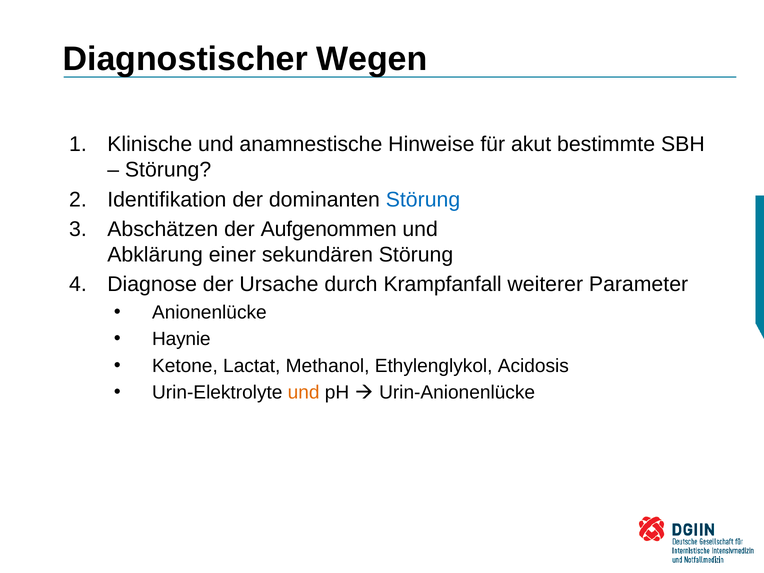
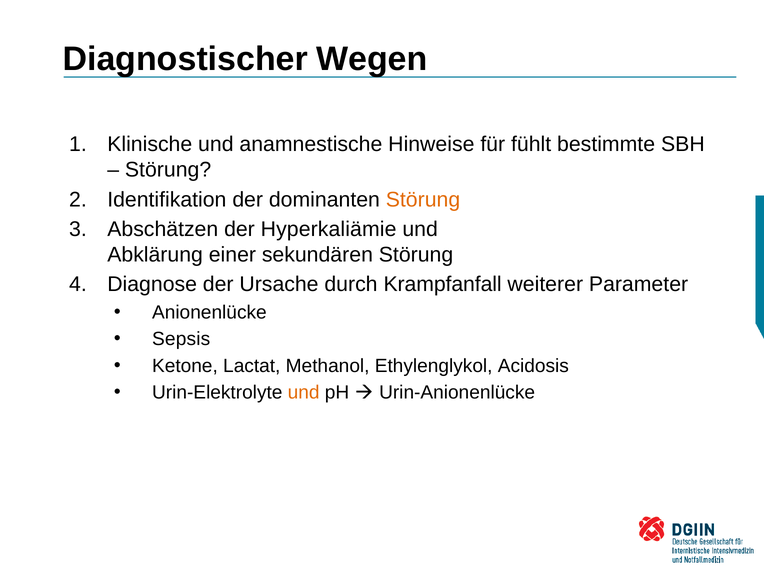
akut: akut -> fühlt (531, 144)
Störung colour: blue -> orange (423, 200)
Aufgenommen: Aufgenommen -> Hyperkaliämie (329, 229)
Haynie: Haynie -> Sepsis (181, 339)
